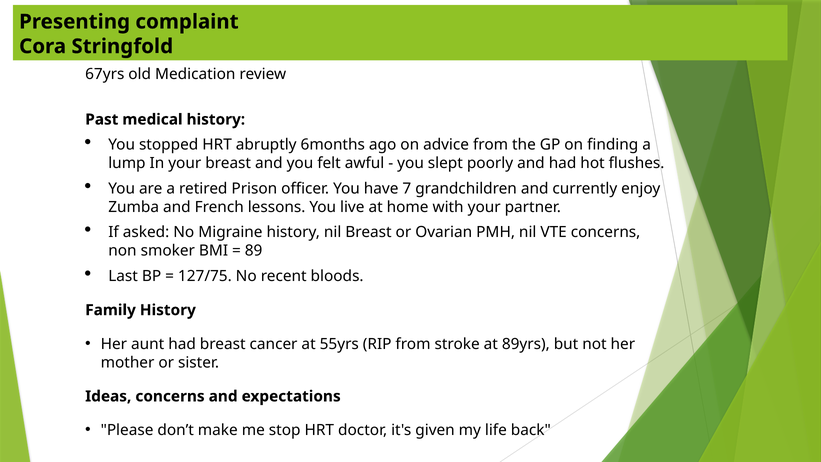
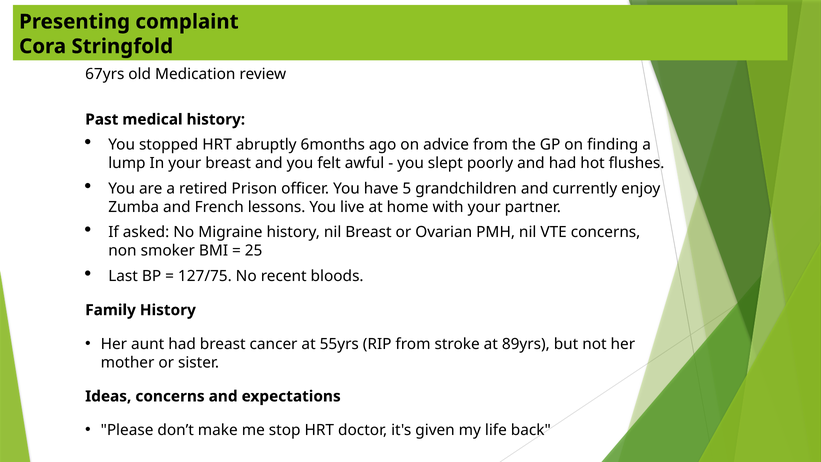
7: 7 -> 5 (407, 189)
89: 89 -> 25 (254, 251)
